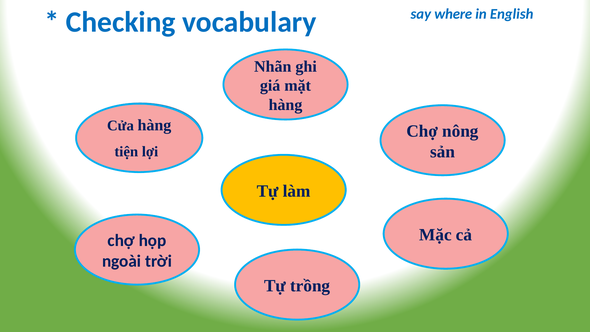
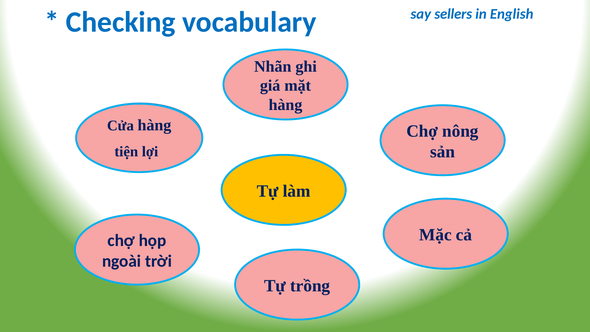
where: where -> sellers (453, 14)
